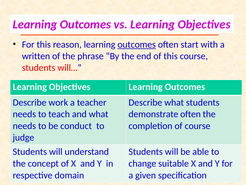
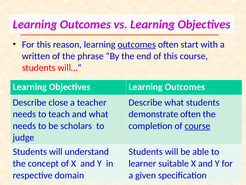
work: work -> close (58, 102)
conduct: conduct -> scholars (76, 126)
course underline: none -> present (198, 126)
change: change -> learner (142, 163)
